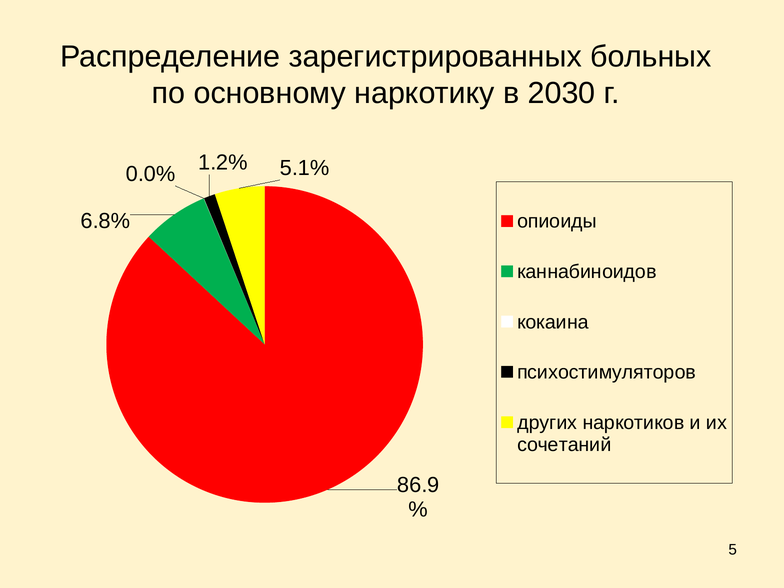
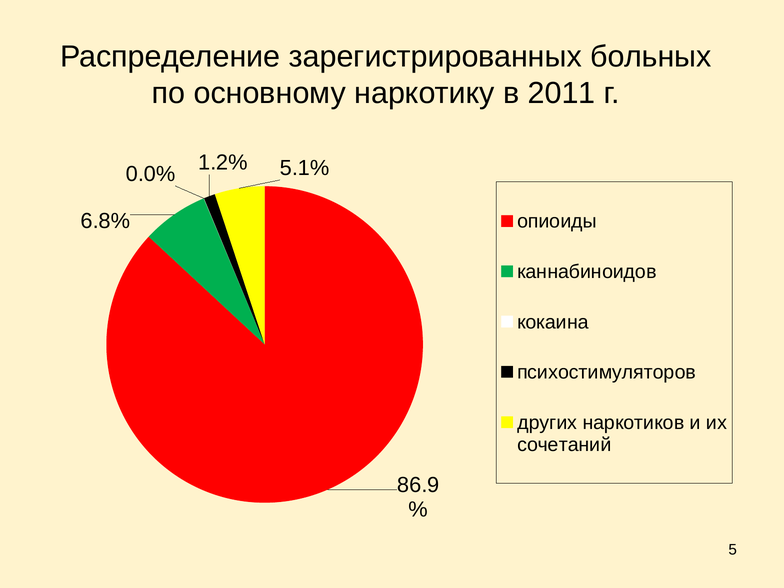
2030: 2030 -> 2011 (562, 93)
